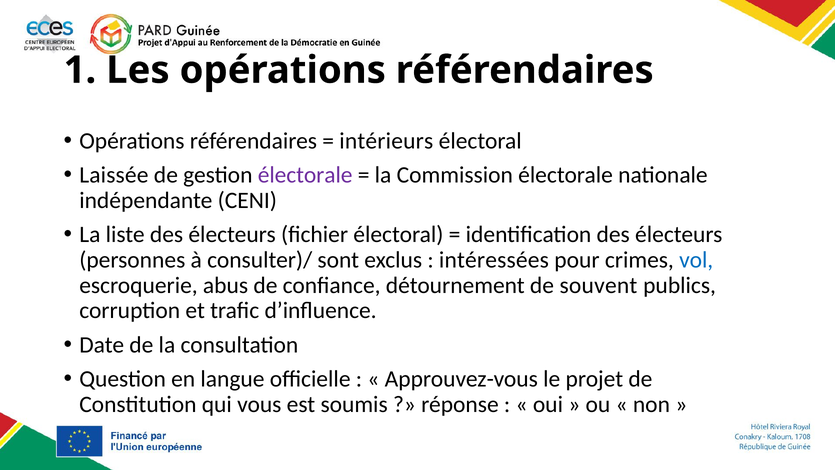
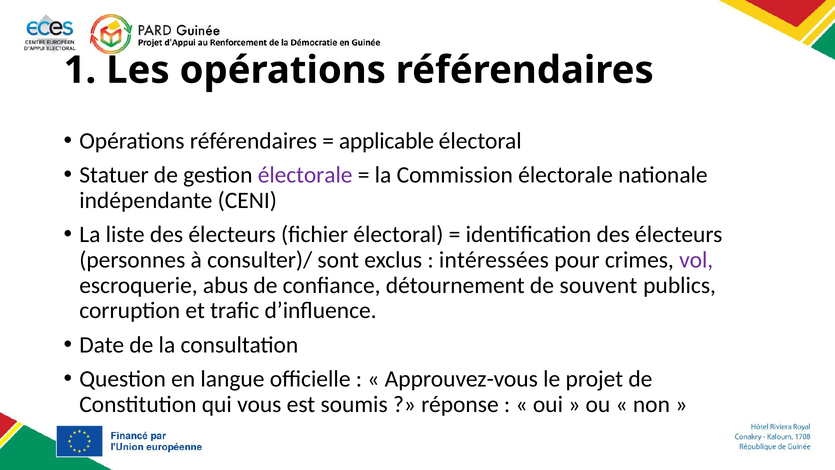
intérieurs: intérieurs -> applicable (386, 141)
Laissée: Laissée -> Statuer (114, 175)
vol colour: blue -> purple (696, 260)
